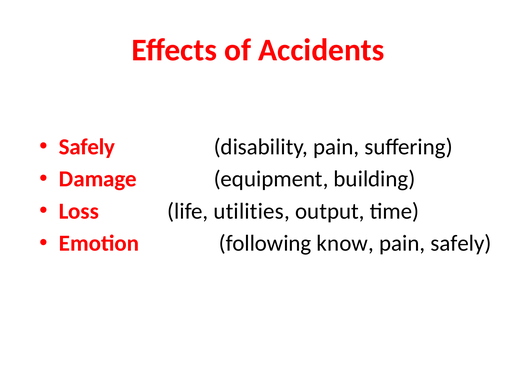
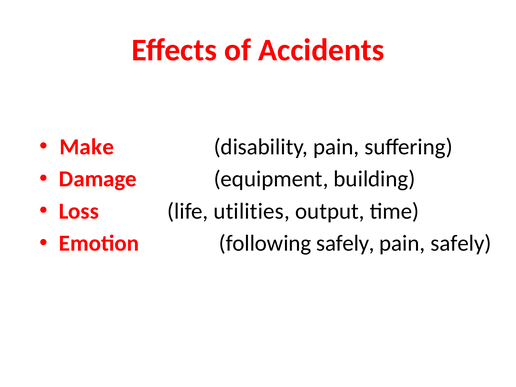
Safely: Safely -> Make (87, 147)
following know: know -> safely (345, 243)
